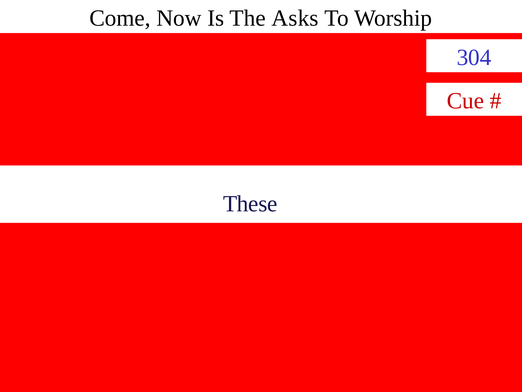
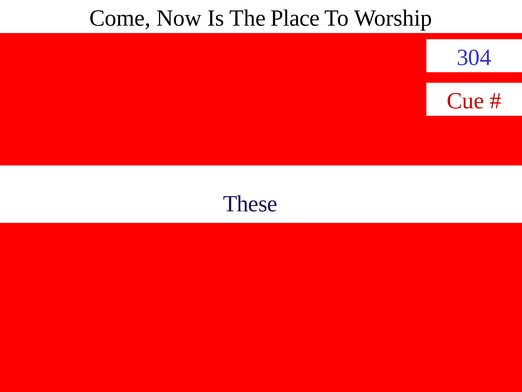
Asks: Asks -> Place (295, 18)
